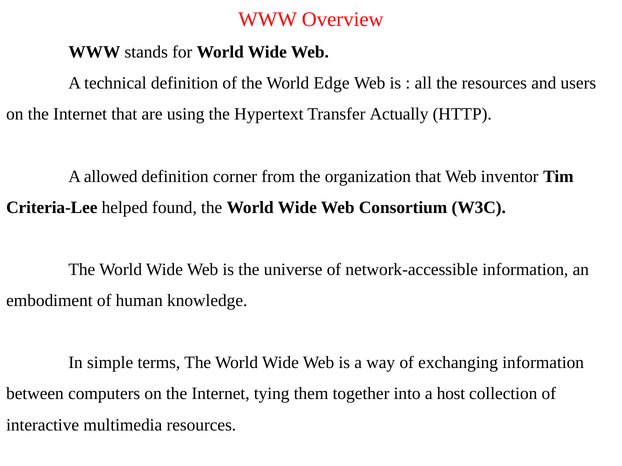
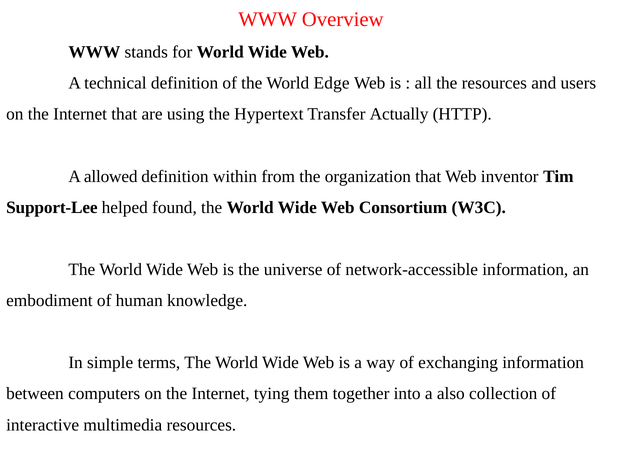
corner: corner -> within (235, 177)
Criteria-Lee: Criteria-Lee -> Support-Lee (52, 208)
host: host -> also (451, 394)
